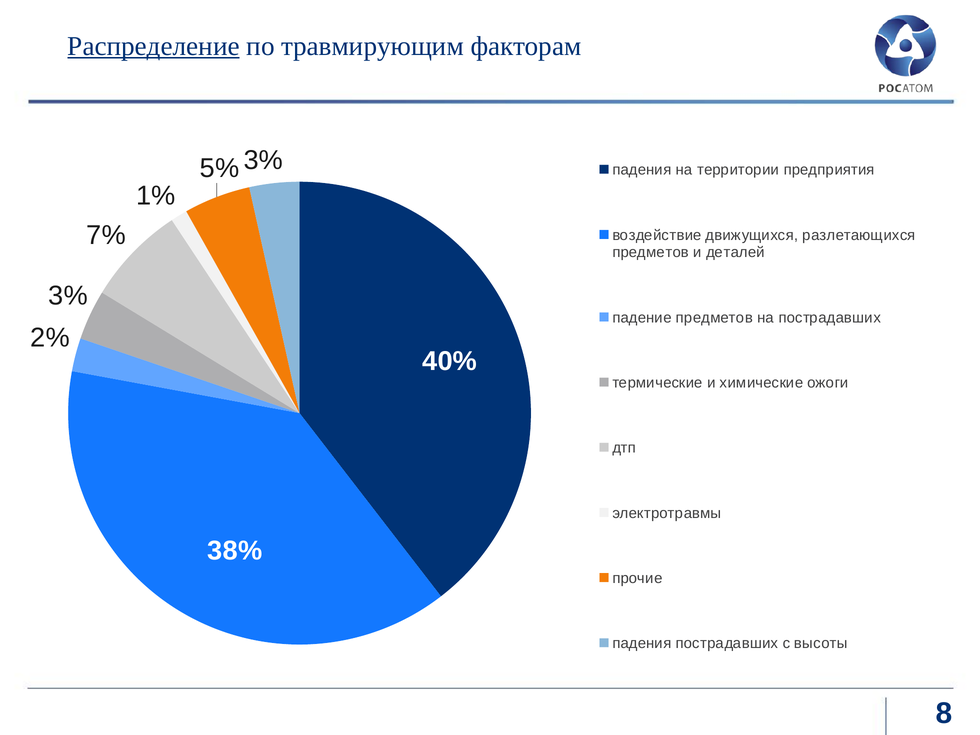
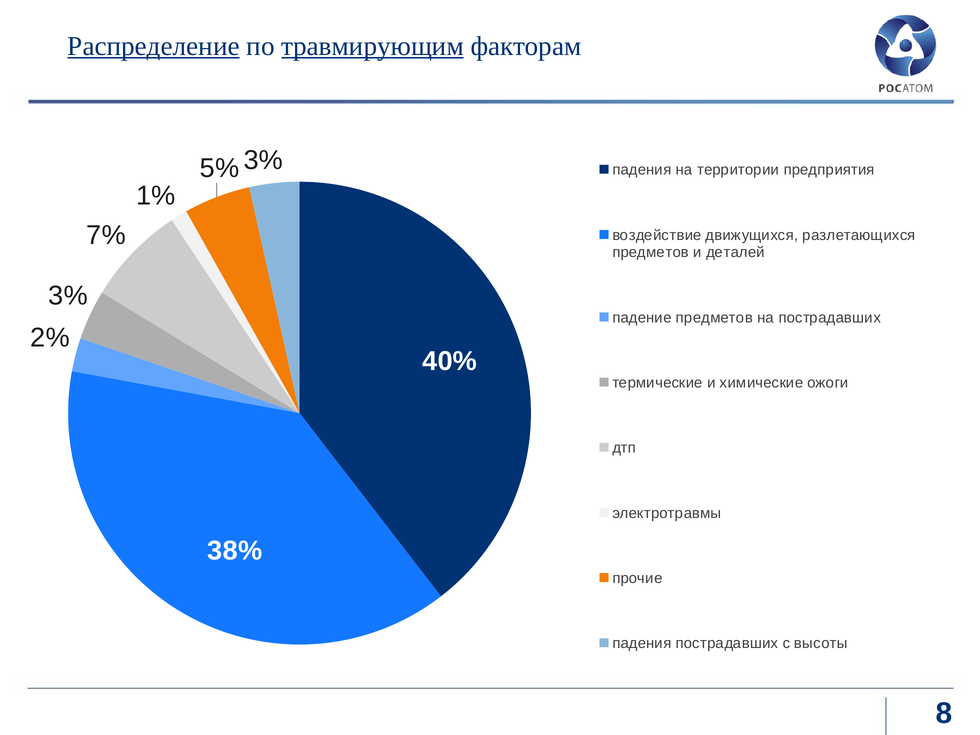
травмирующим underline: none -> present (373, 46)
